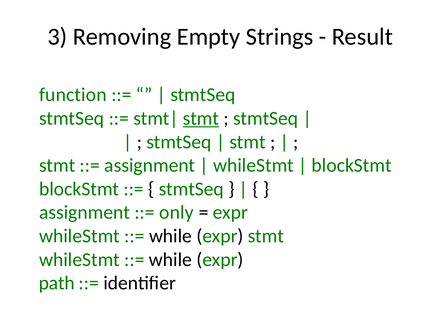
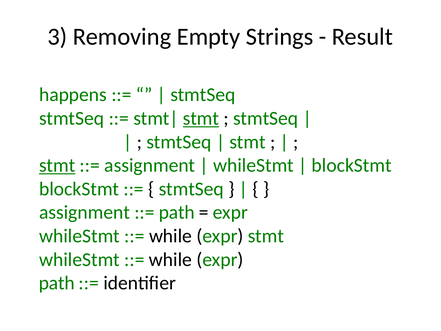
function: function -> happens (73, 95)
stmt underline: none -> present (57, 165)
only: only -> path (177, 212)
